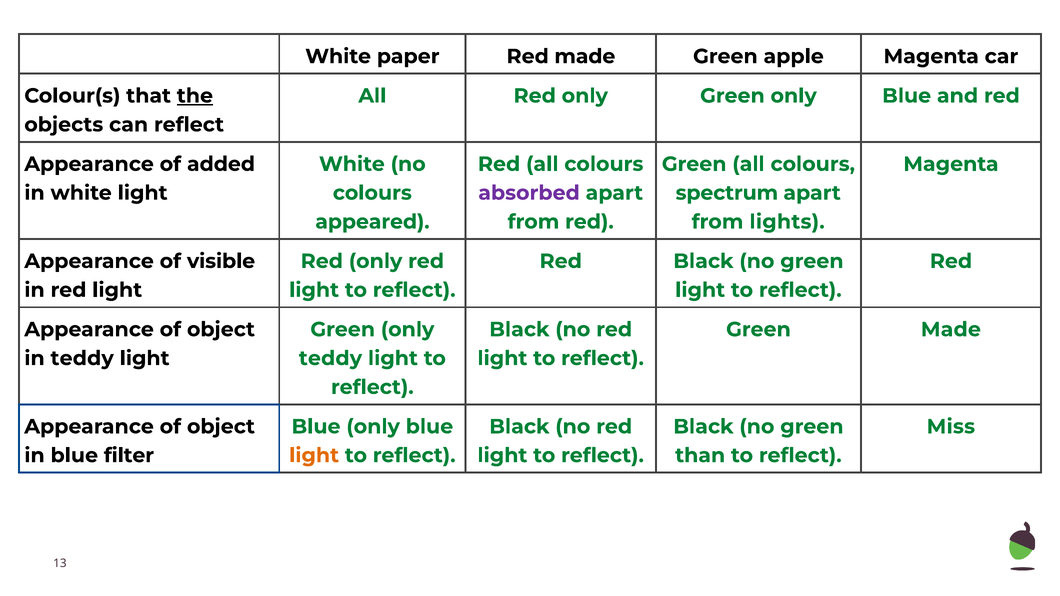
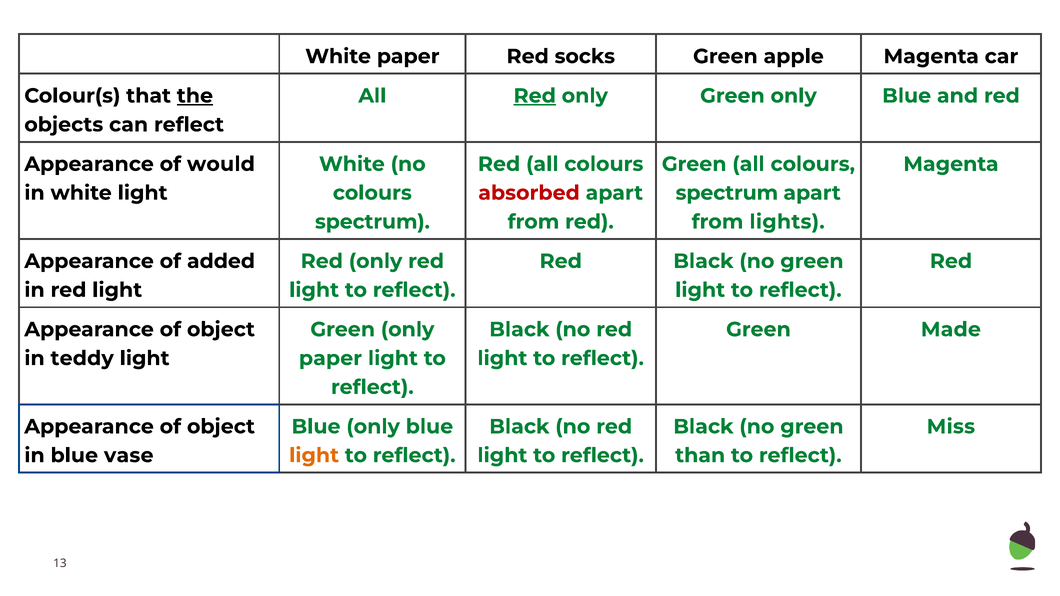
Red made: made -> socks (585, 56)
Red underline: none -> present (535, 96)
added: added -> would (221, 164)
absorbed colour: purple -> red (529, 193)
appeared: appeared -> spectrum (372, 222)
visible: visible -> added (221, 261)
teddy: teddy -> paper (330, 358)
filter: filter -> vase (129, 456)
